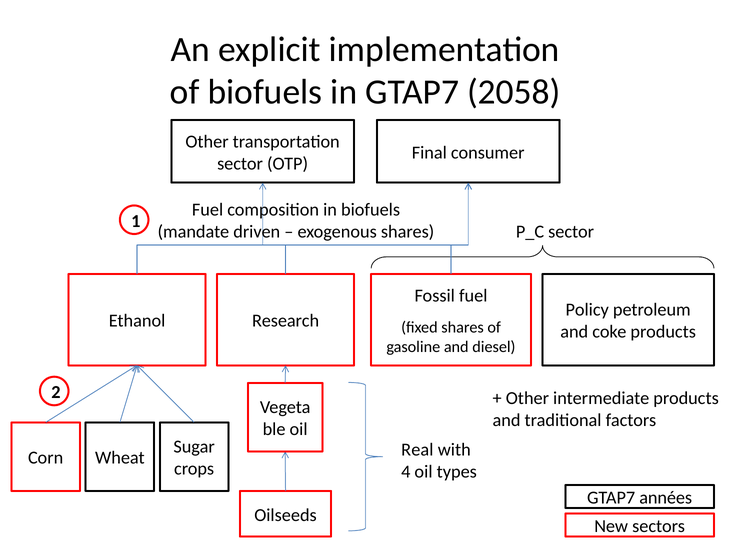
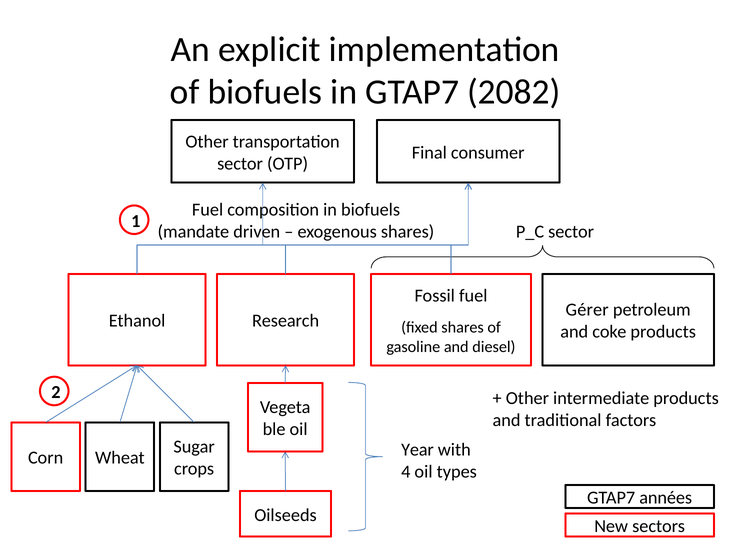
2058: 2058 -> 2082 (514, 92)
Policy: Policy -> Gérer (587, 310)
Real: Real -> Year (418, 450)
